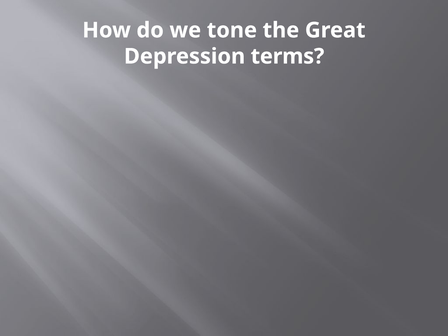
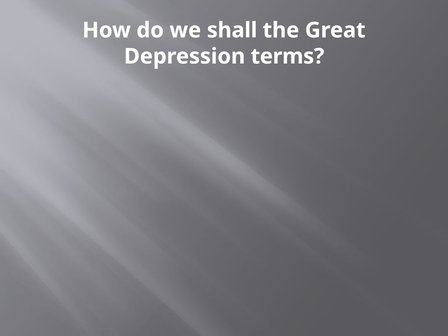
tone: tone -> shall (232, 30)
